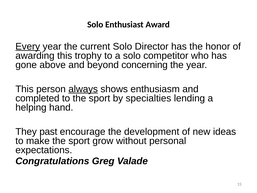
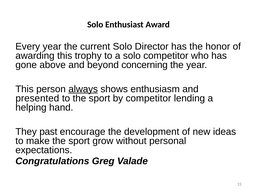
Every underline: present -> none (28, 46)
completed: completed -> presented (37, 98)
by specialties: specialties -> competitor (148, 98)
